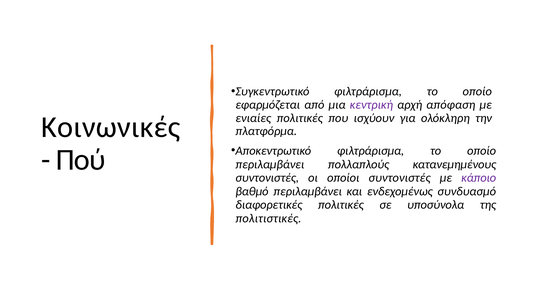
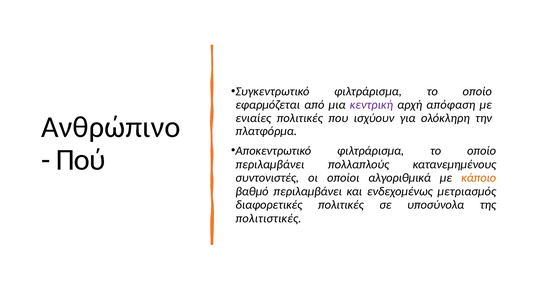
Κοινωνικές: Κοινωνικές -> Ανθρώπινο (111, 127)
οποίοι συντονιστές: συντονιστές -> αλγοριθμικά (400, 178)
κάποιο colour: purple -> orange (479, 178)
συνδυασμό: συνδυασμό -> μετριασμός (467, 191)
